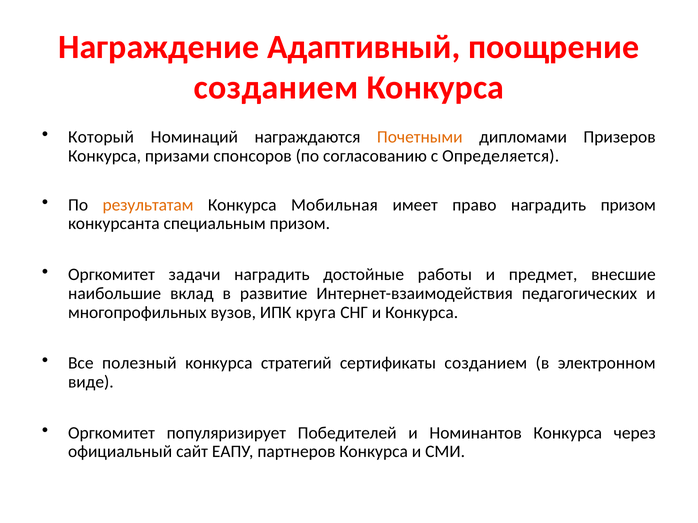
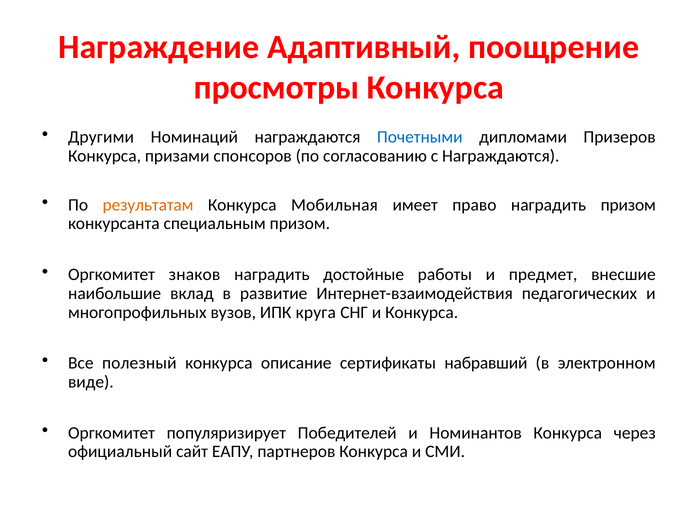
созданием: созданием -> просмотры (276, 88)
Который: Который -> Другими (101, 137)
Почетными colour: orange -> blue (420, 137)
с Определяется: Определяется -> Награждаются (501, 156)
задачи: задачи -> знаков (195, 275)
стратегий: стратегий -> описание (296, 363)
сертификаты созданием: созданием -> набравший (486, 363)
